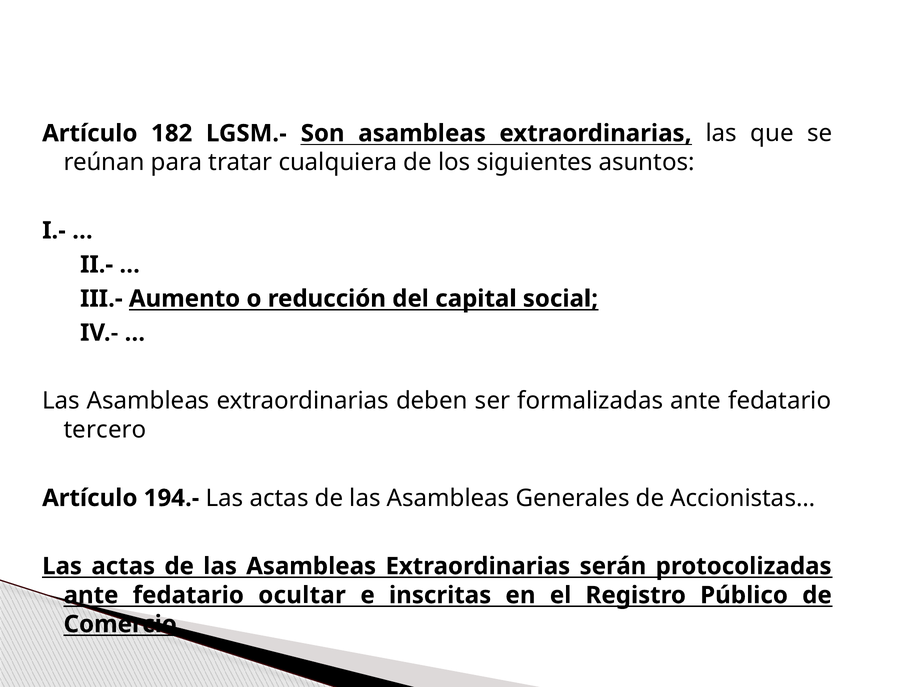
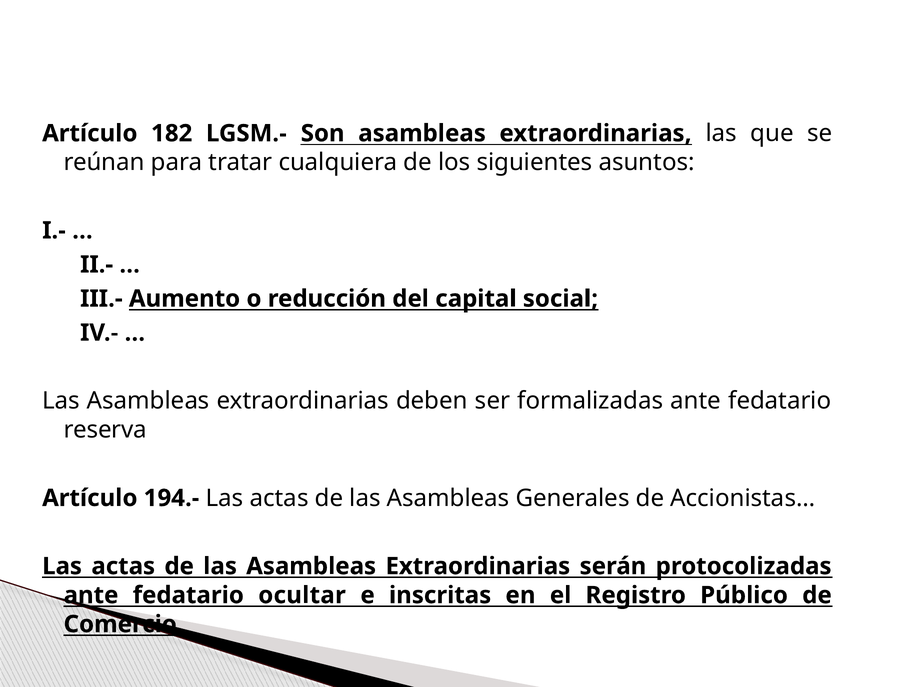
tercero: tercero -> reserva (105, 429)
